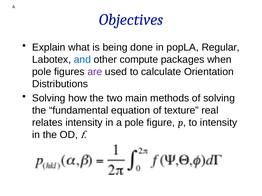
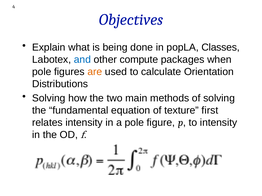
Regular: Regular -> Classes (221, 47)
are colour: purple -> orange (95, 72)
real: real -> first (210, 111)
